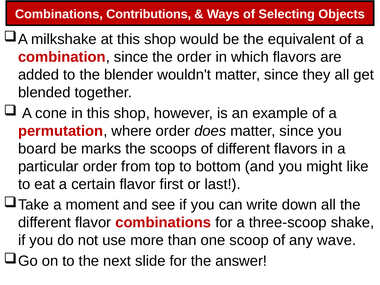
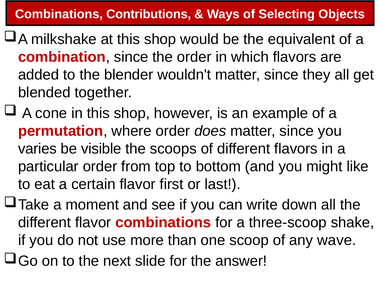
board: board -> varies (37, 149)
marks: marks -> visible (101, 149)
